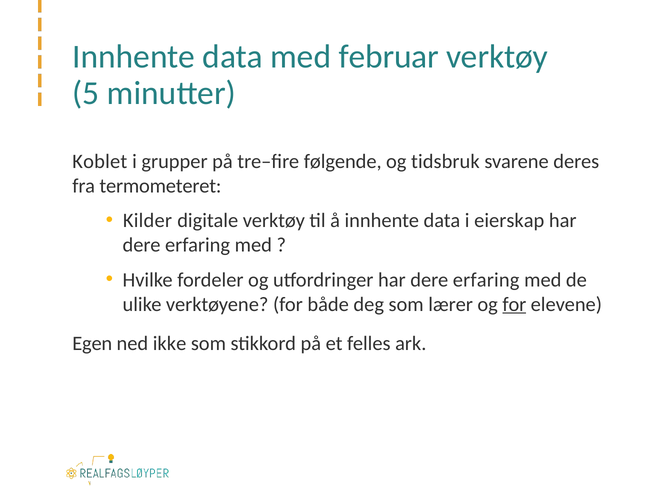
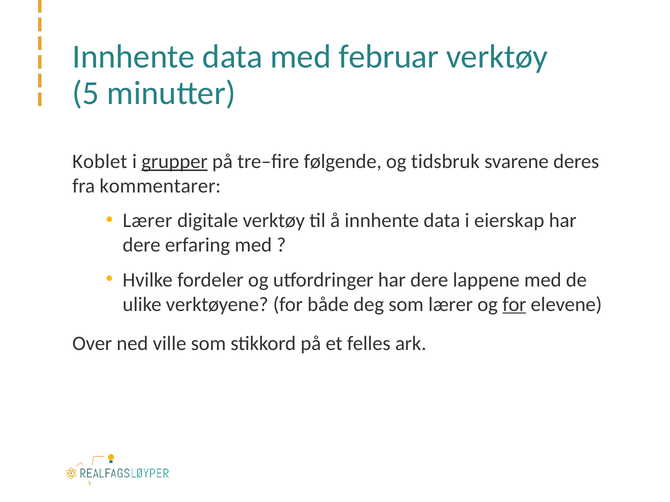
grupper underline: none -> present (175, 162)
termometeret: termometeret -> kommentarer (160, 186)
Kilder: Kilder -> Lærer (147, 221)
utfordringer har dere erfaring: erfaring -> lappene (486, 280)
Egen: Egen -> Over (92, 344)
ikke: ikke -> ville (170, 344)
